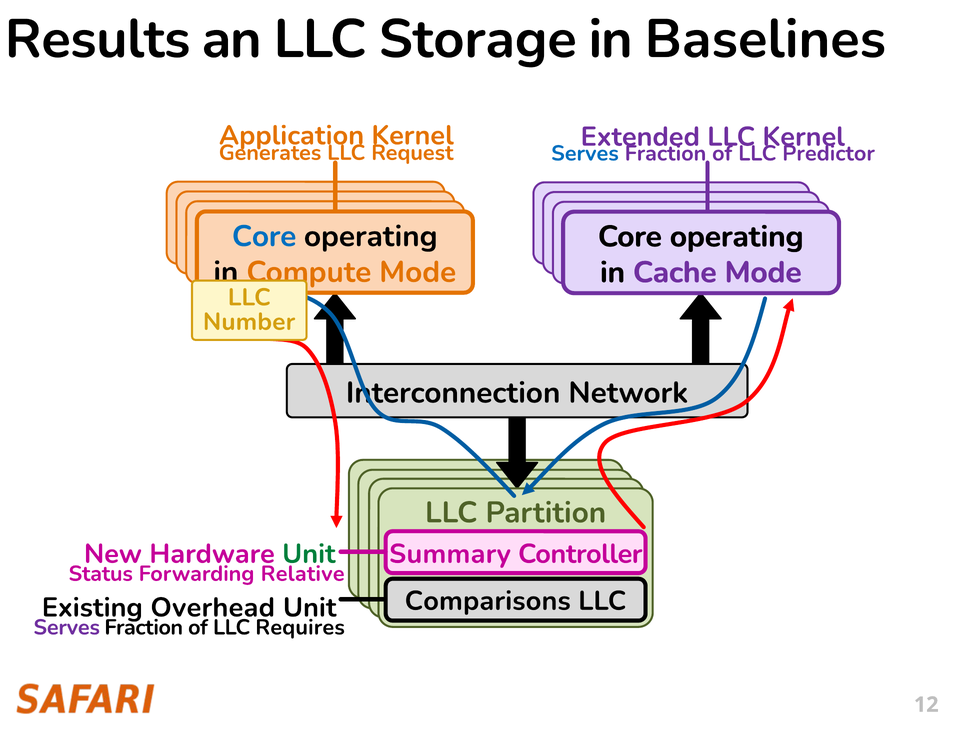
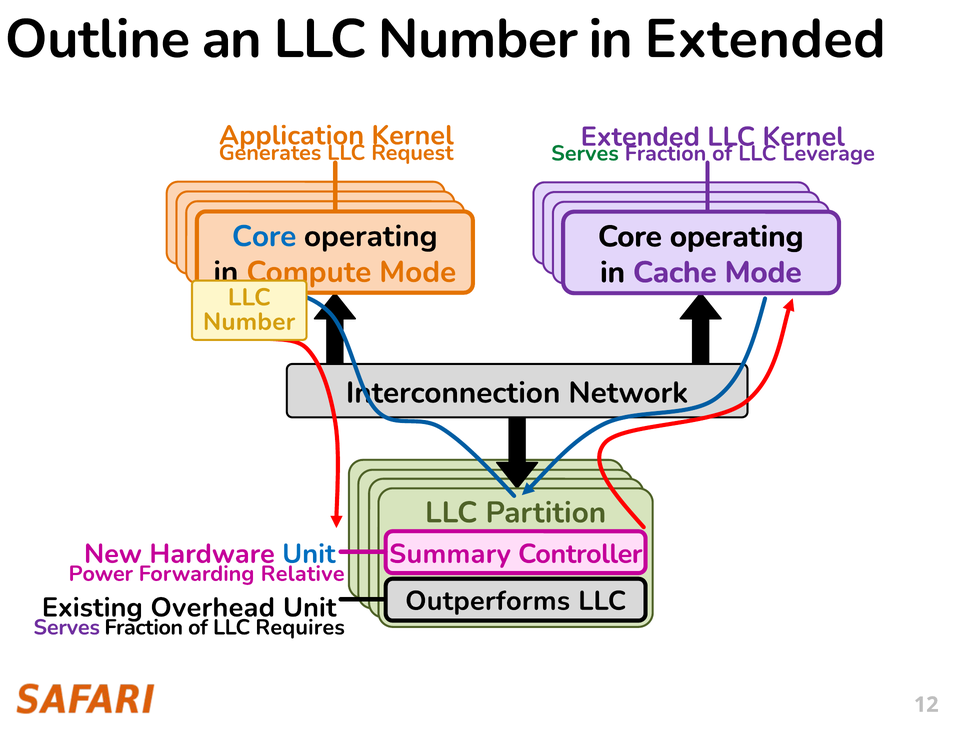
Results: Results -> Outline (97, 39)
an LLC Storage: Storage -> Number (478, 39)
in Baselines: Baselines -> Extended (765, 39)
Serves colour: blue -> green (585, 153)
Predictor: Predictor -> Leverage (829, 153)
Unit colour: green -> blue (309, 554)
Status: Status -> Power (101, 574)
Comparisons: Comparisons -> Outperforms (488, 601)
